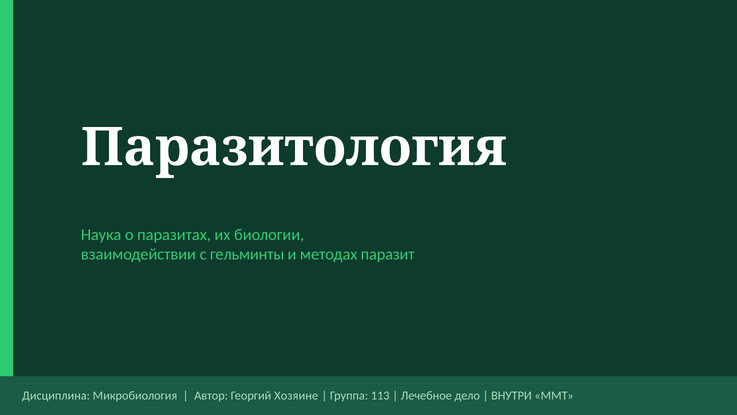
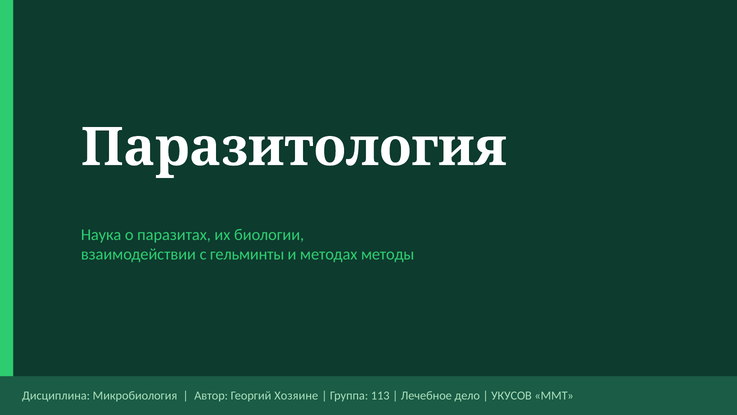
паразит: паразит -> методы (388, 254)
ВНУТРИ: ВНУТРИ -> УКУСОВ (511, 395)
